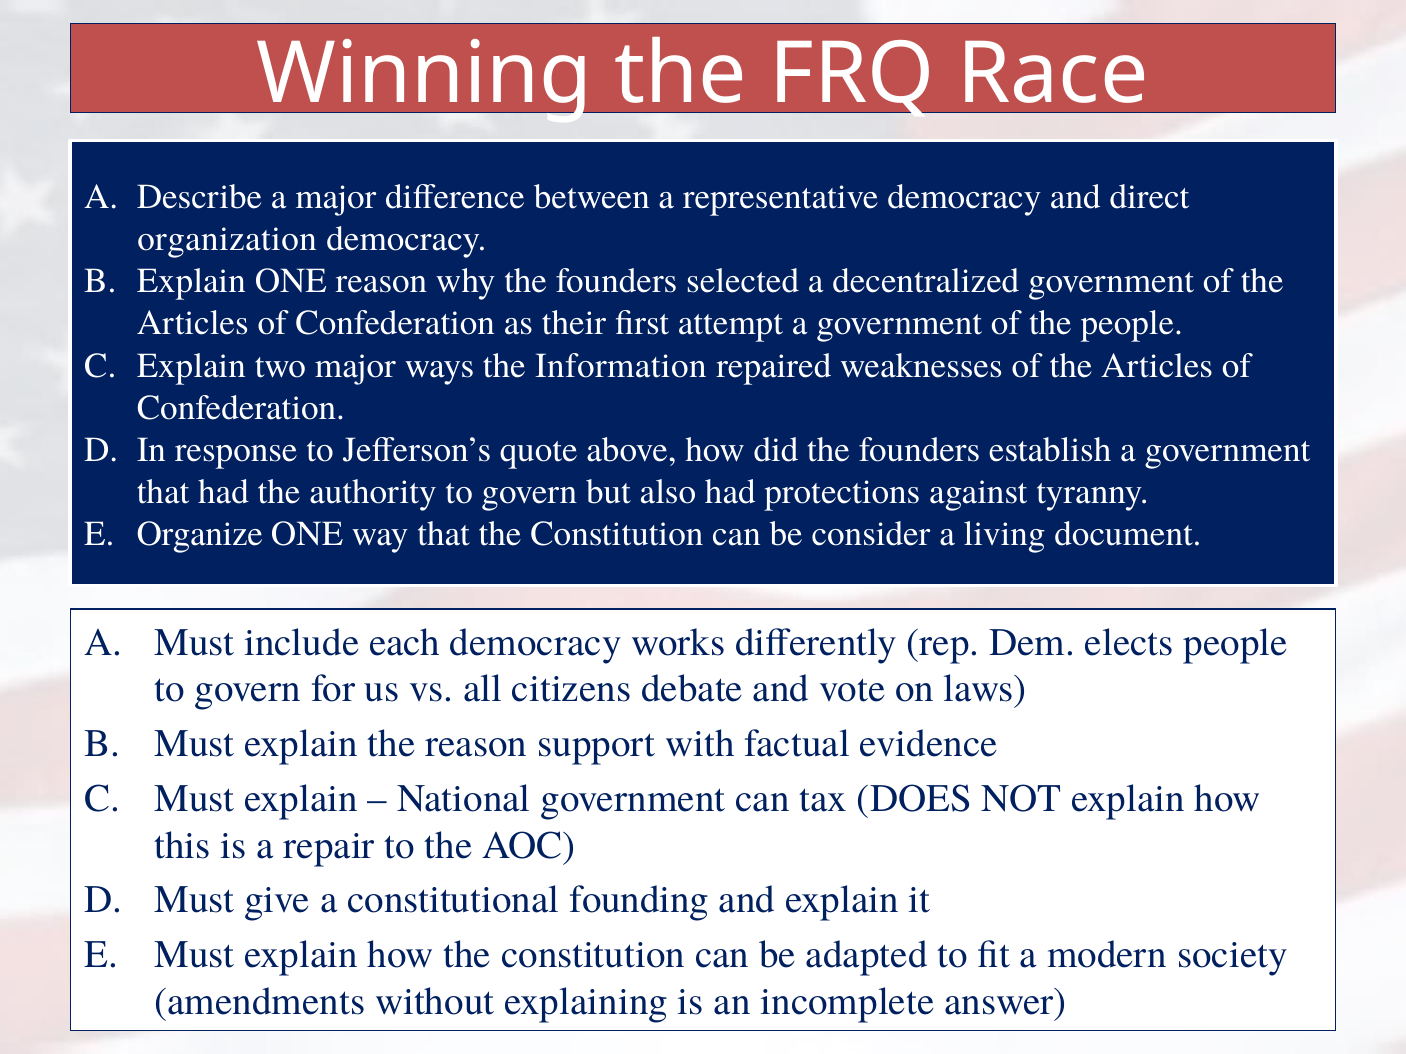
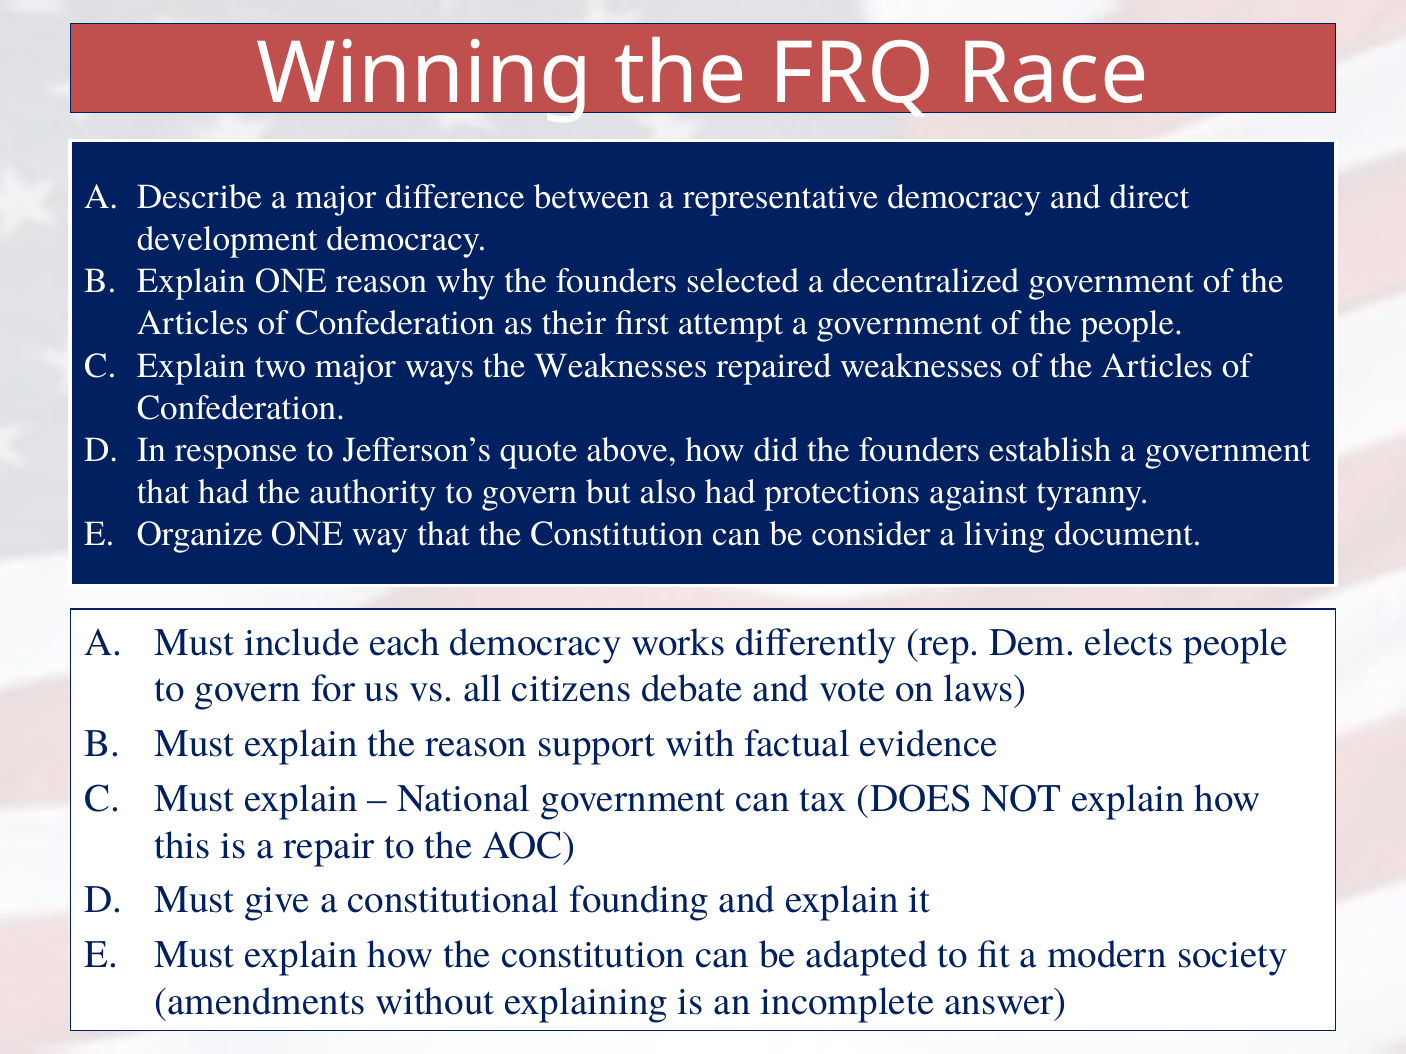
organization: organization -> development (227, 239)
the Information: Information -> Weaknesses (621, 366)
